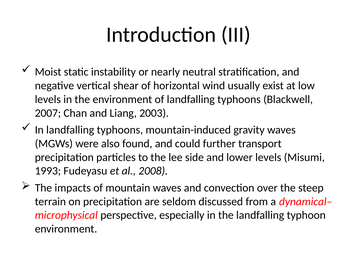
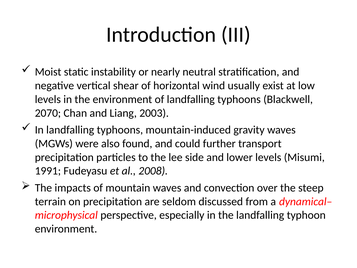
2007: 2007 -> 2070 (48, 113)
1993: 1993 -> 1991 (48, 171)
